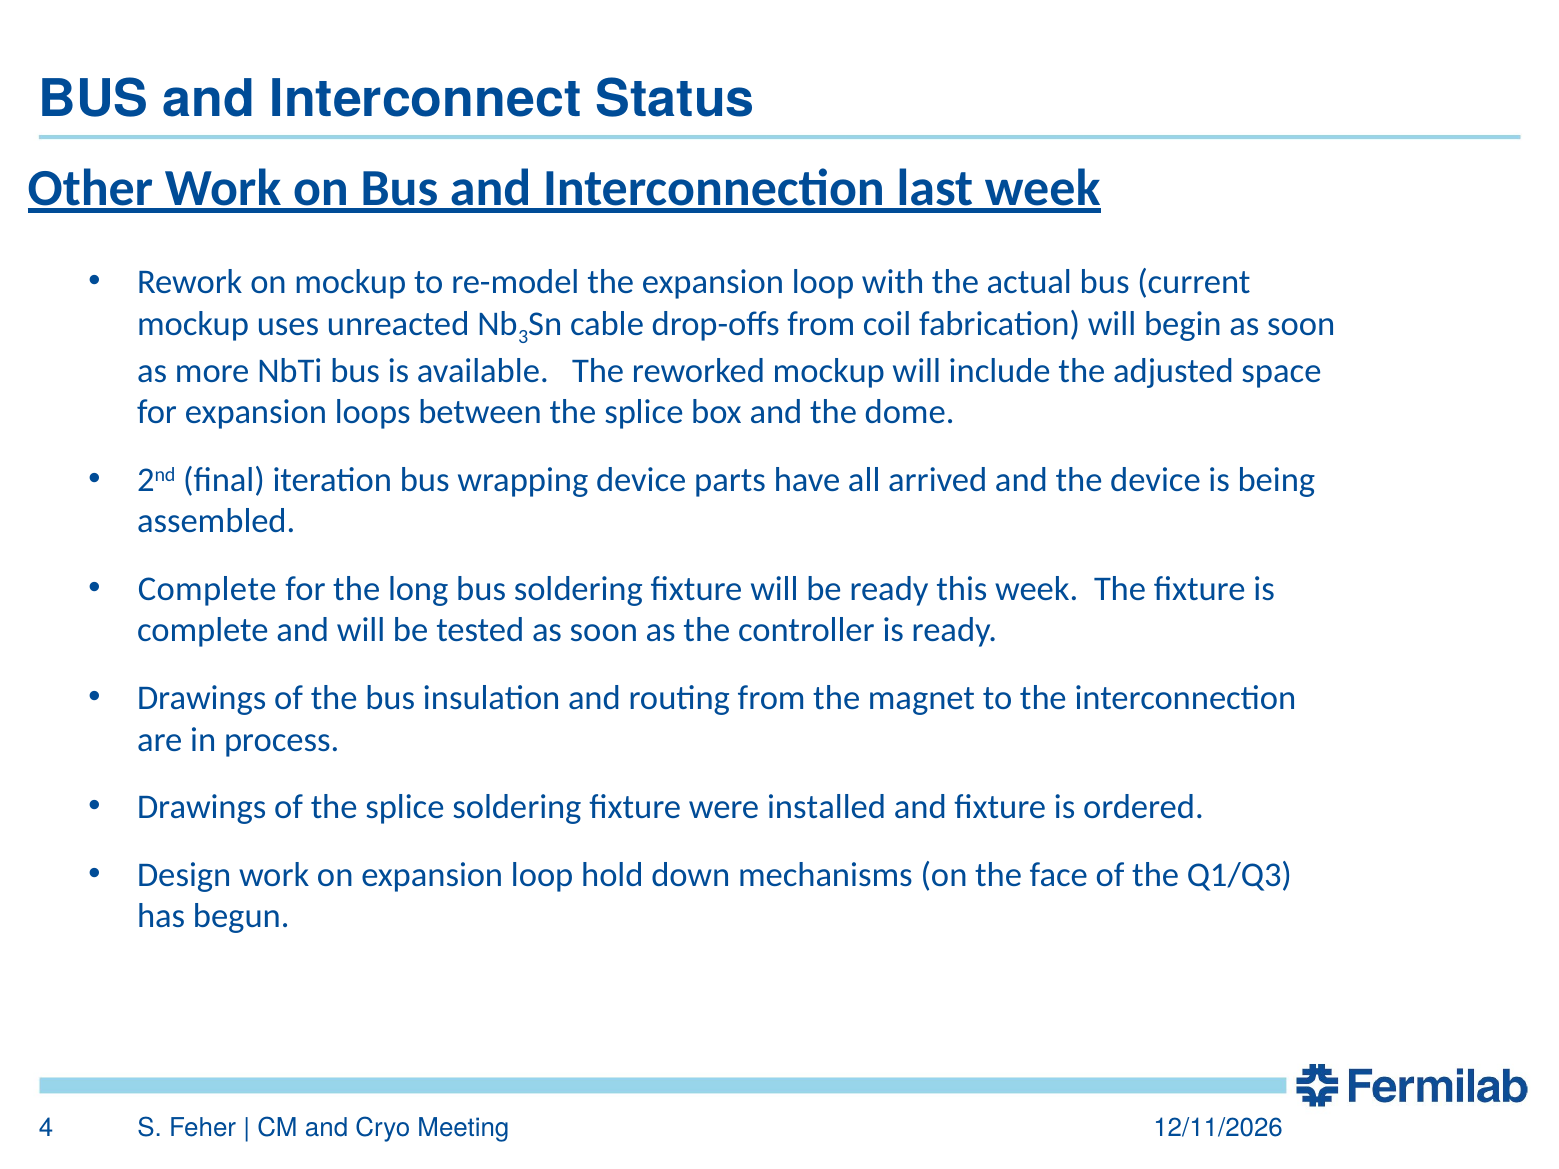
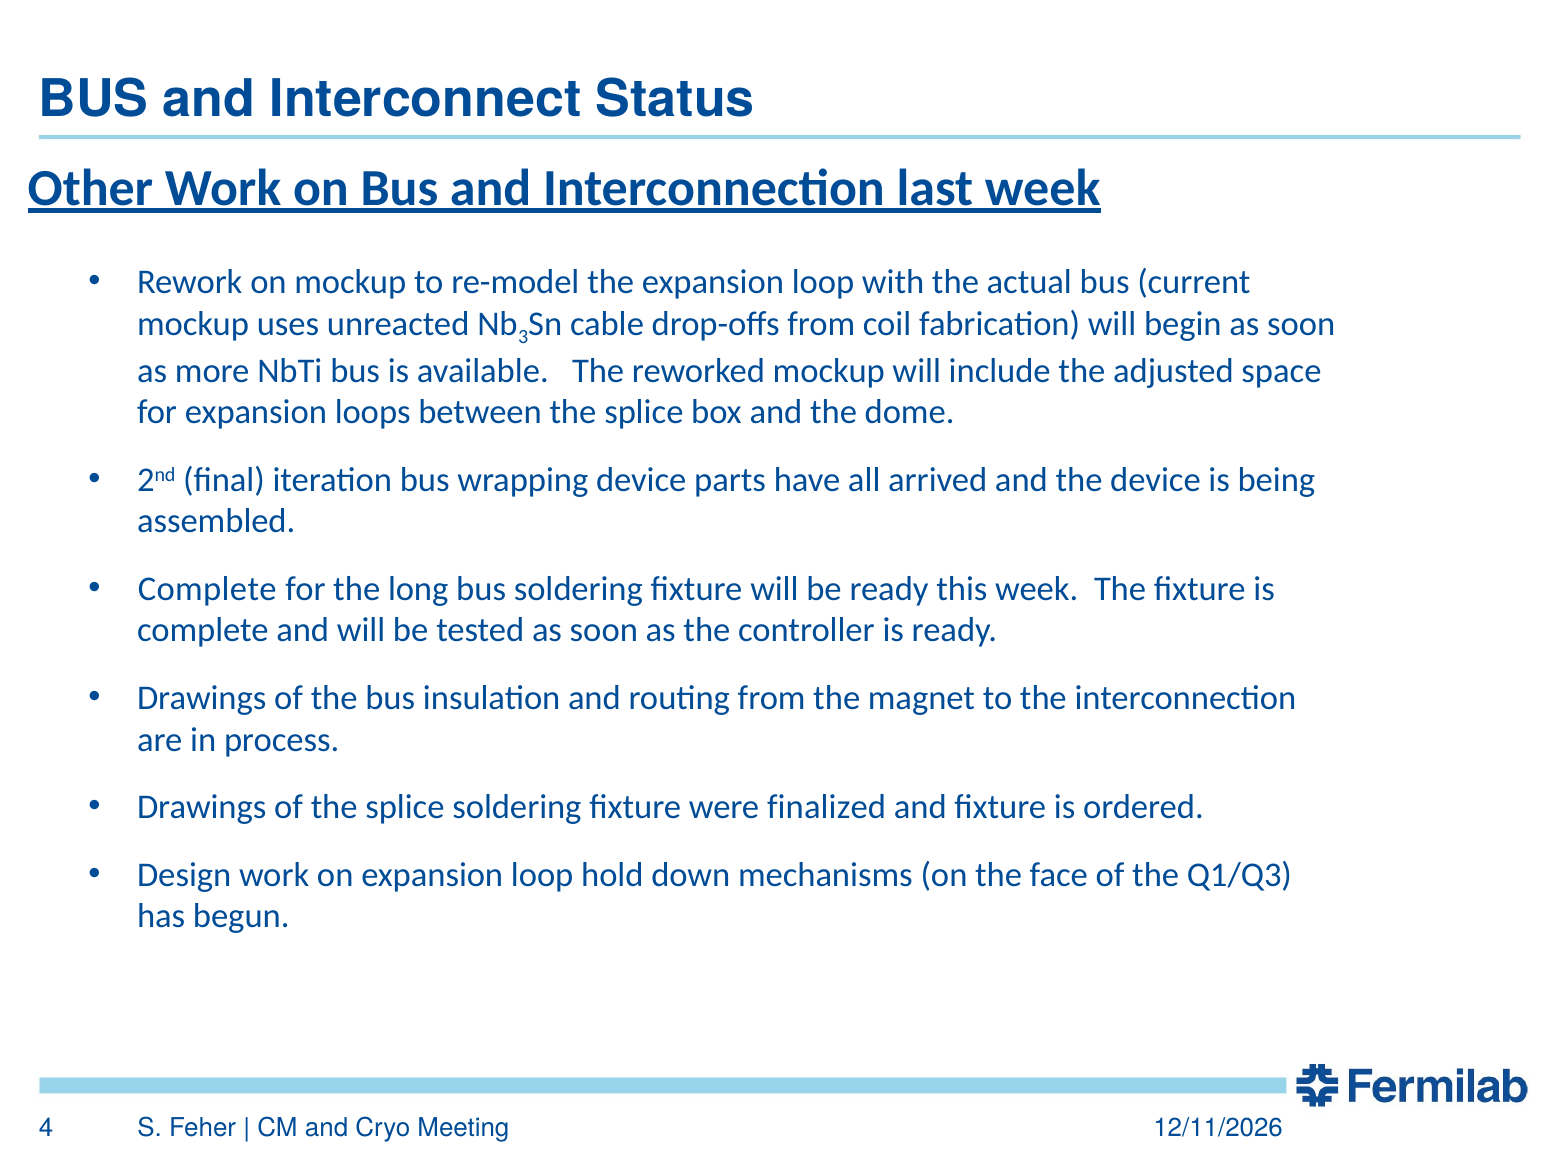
installed: installed -> finalized (827, 807)
